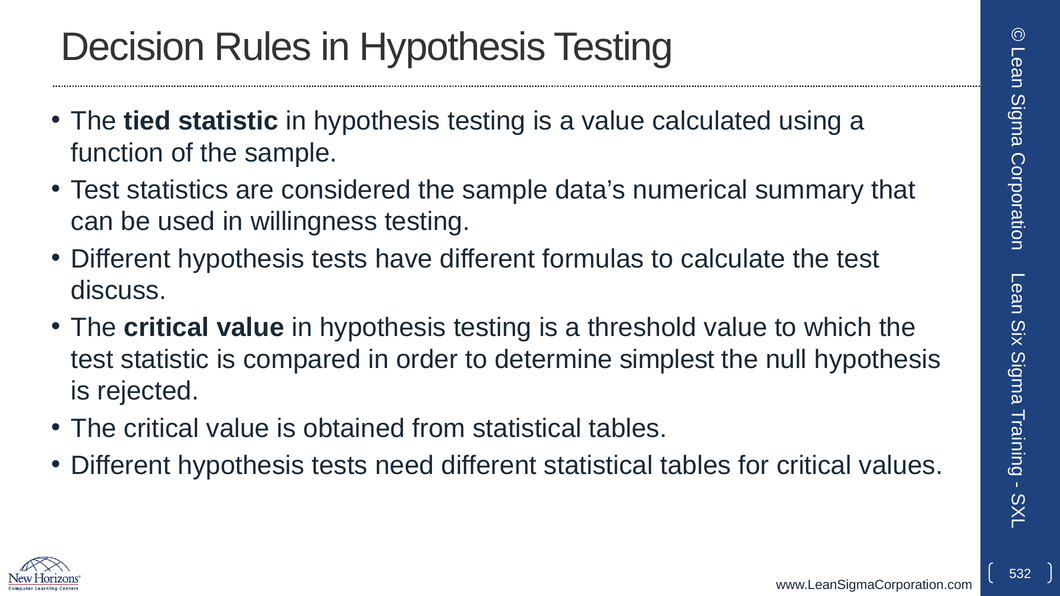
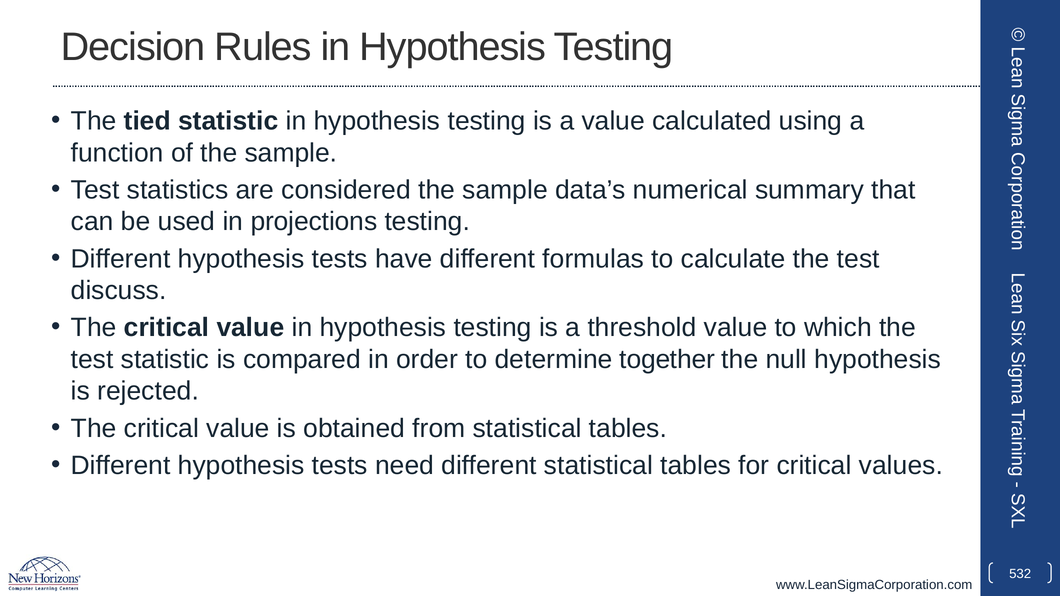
willingness: willingness -> projections (314, 222)
simplest: simplest -> together (667, 360)
